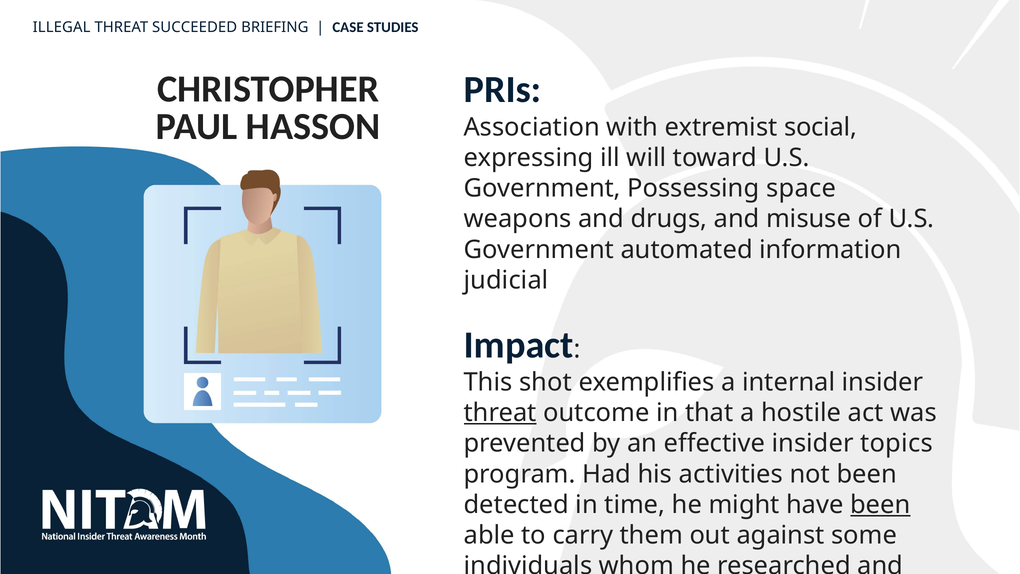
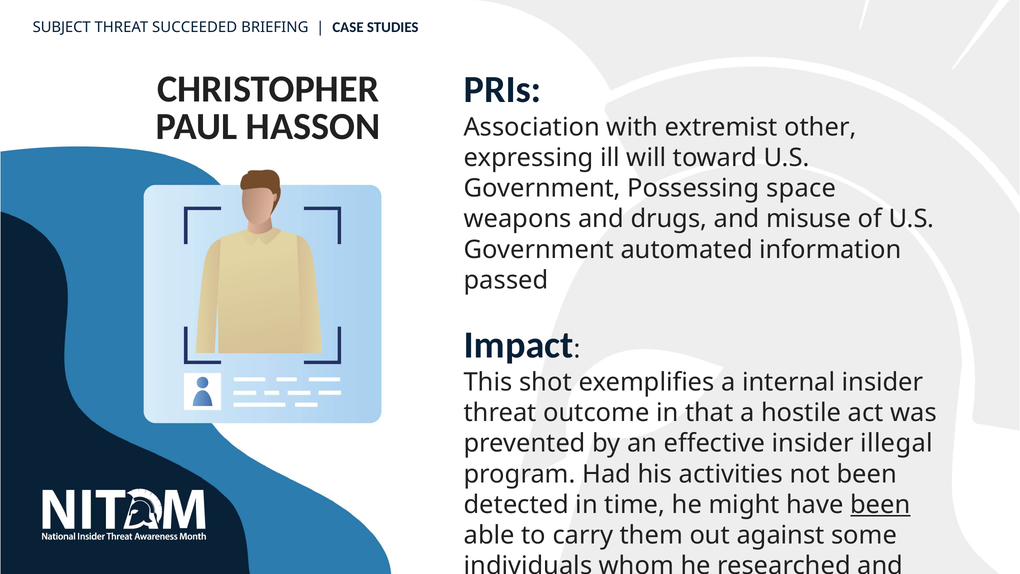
ILLEGAL: ILLEGAL -> SUBJECT (62, 27)
social: social -> other (820, 127)
judicial: judicial -> passed (506, 280)
threat underline: present -> none (500, 413)
topics: topics -> illegal (897, 443)
